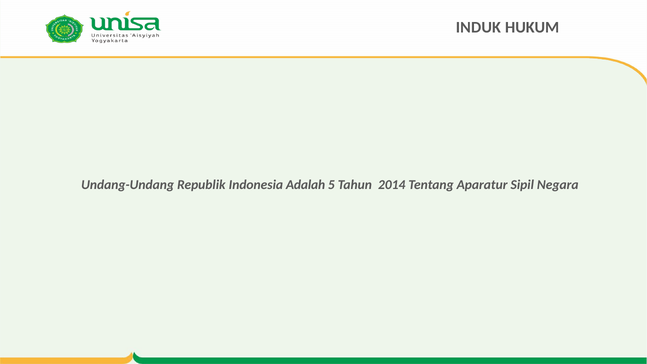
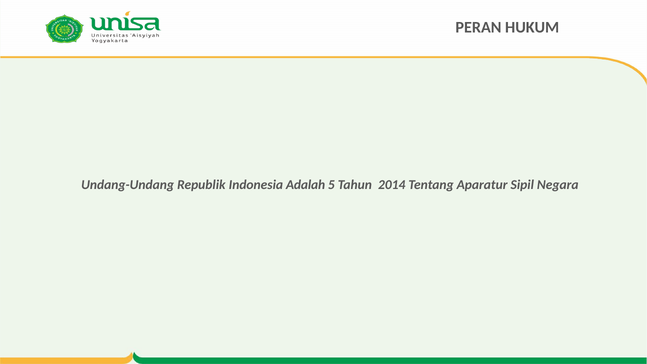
INDUK: INDUK -> PERAN (478, 27)
